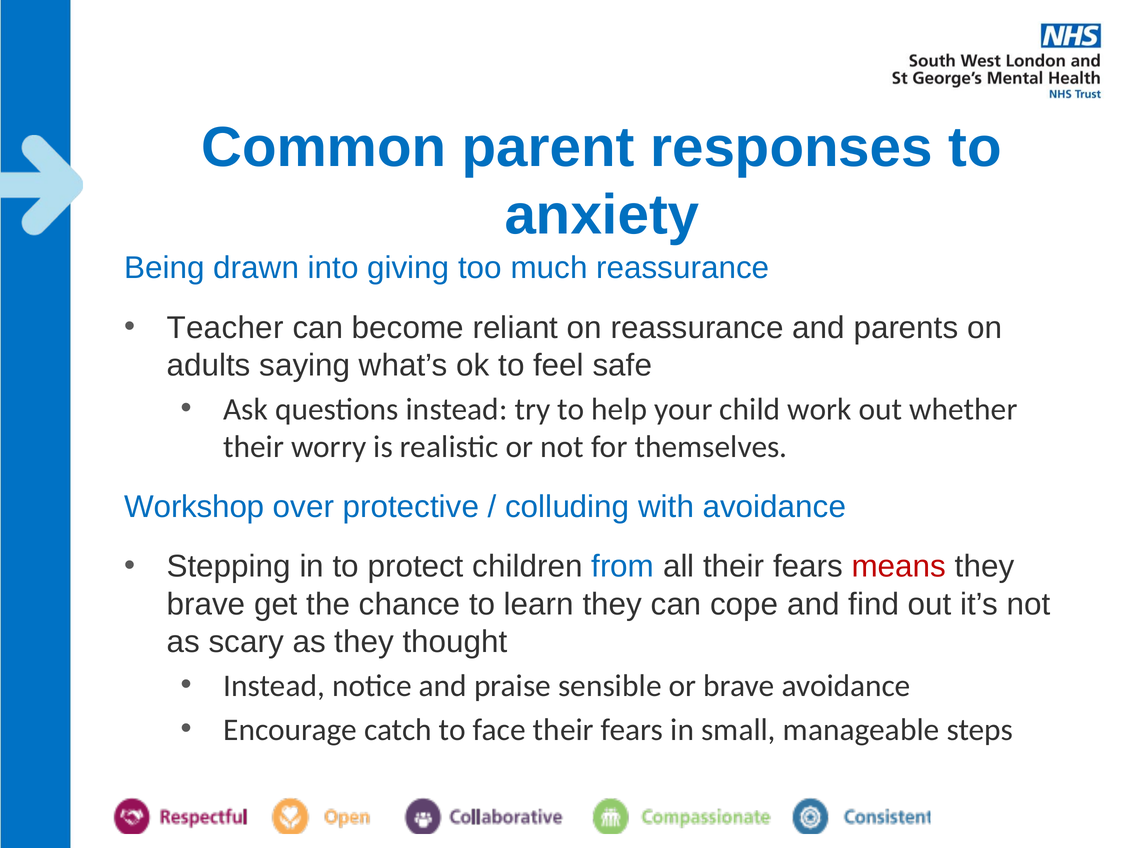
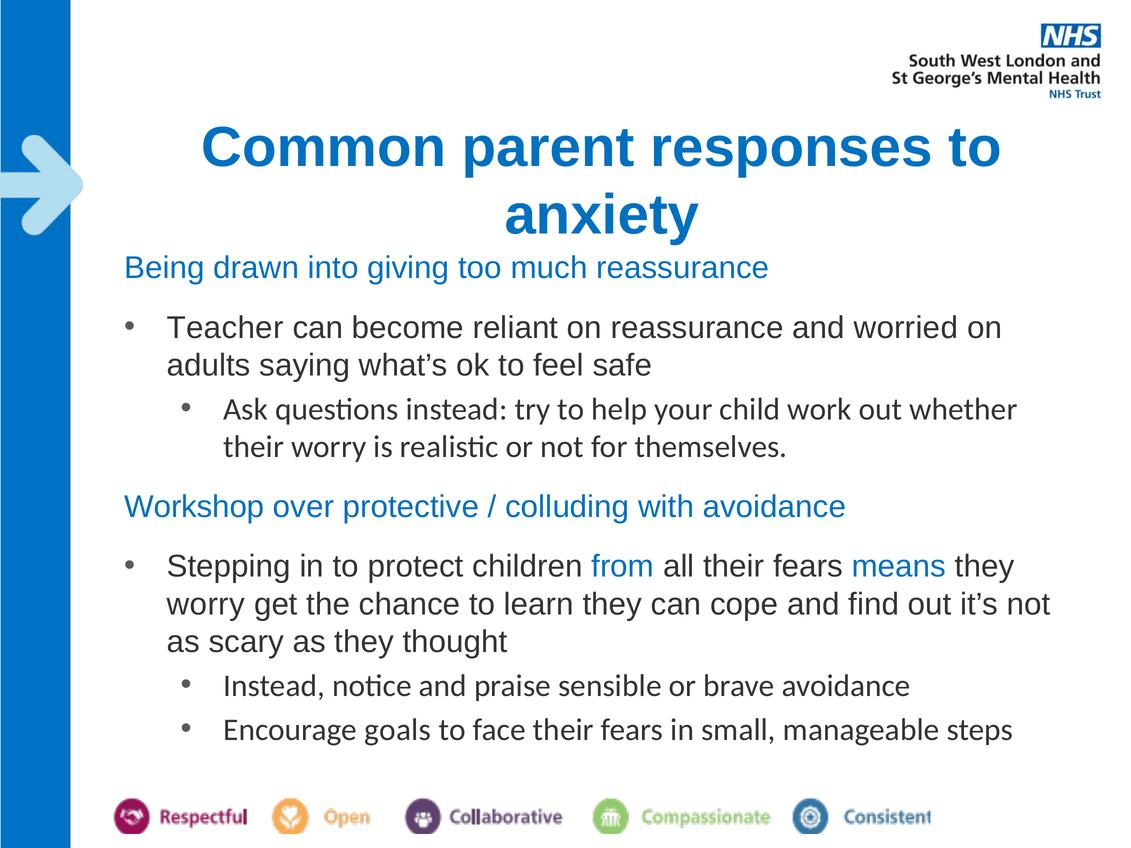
parents: parents -> worried (906, 328)
means colour: red -> blue (899, 567)
brave: brave -> worry (206, 604)
catch: catch -> goals (398, 730)
